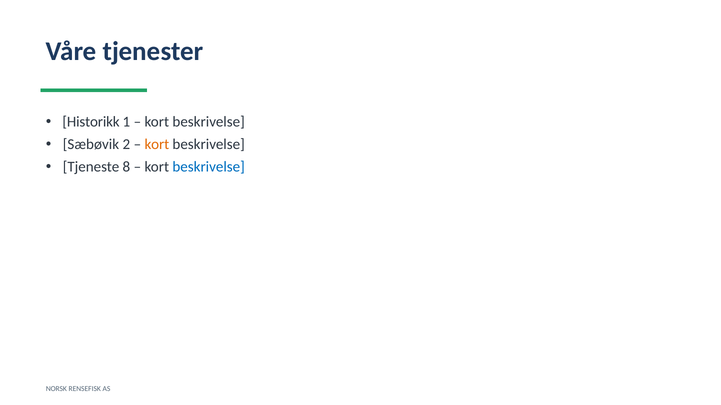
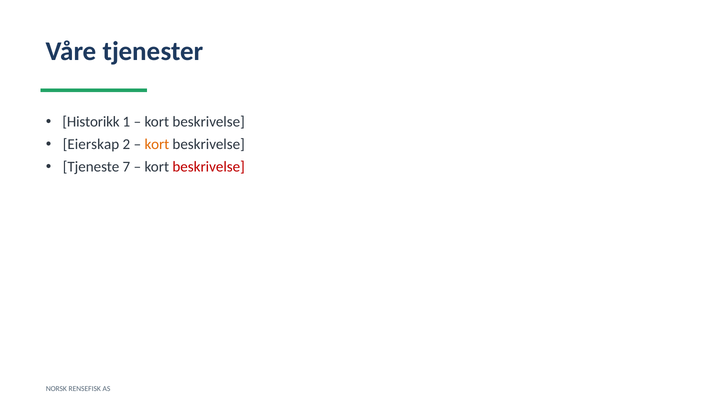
Sæbøvik: Sæbøvik -> Eierskap (91, 145)
8: 8 -> 7 (126, 167)
beskrivelse colour: blue -> red (209, 167)
